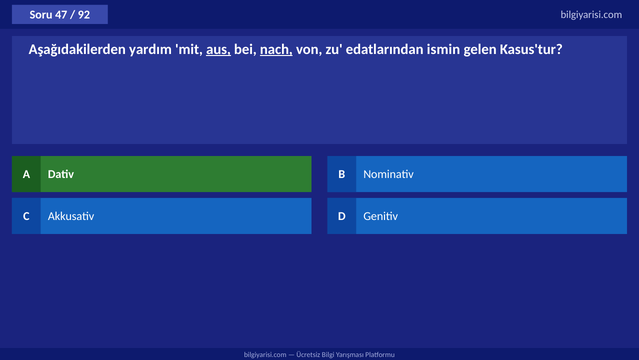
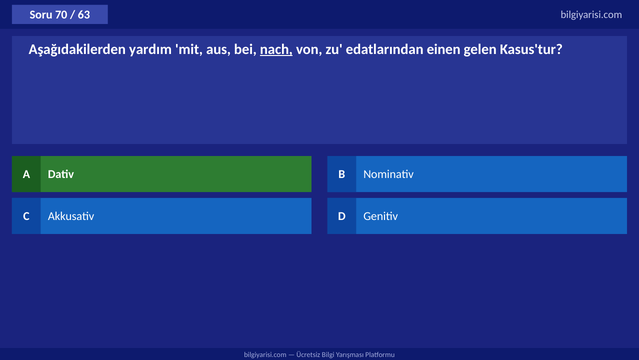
47: 47 -> 70 (61, 15)
92: 92 -> 63 (84, 15)
aus underline: present -> none (218, 49)
ismin: ismin -> einen (444, 49)
